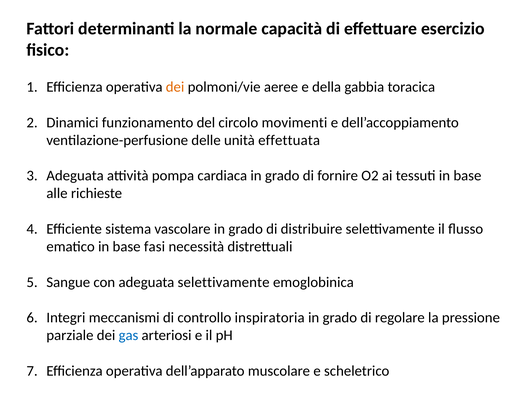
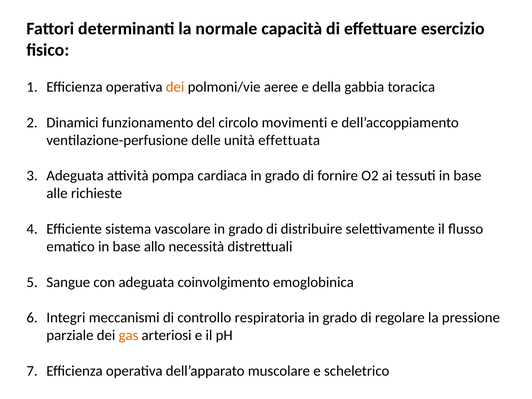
fasi: fasi -> allo (155, 247)
adeguata selettivamente: selettivamente -> coinvolgimento (224, 282)
inspiratoria: inspiratoria -> respiratoria (270, 318)
gas colour: blue -> orange (128, 335)
